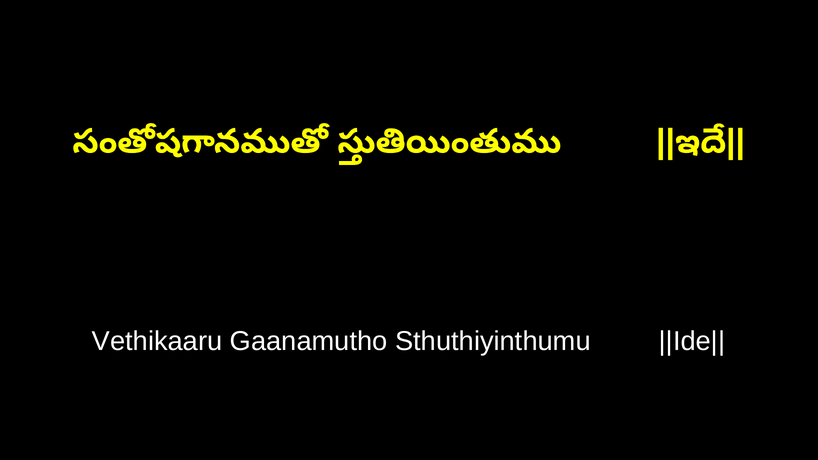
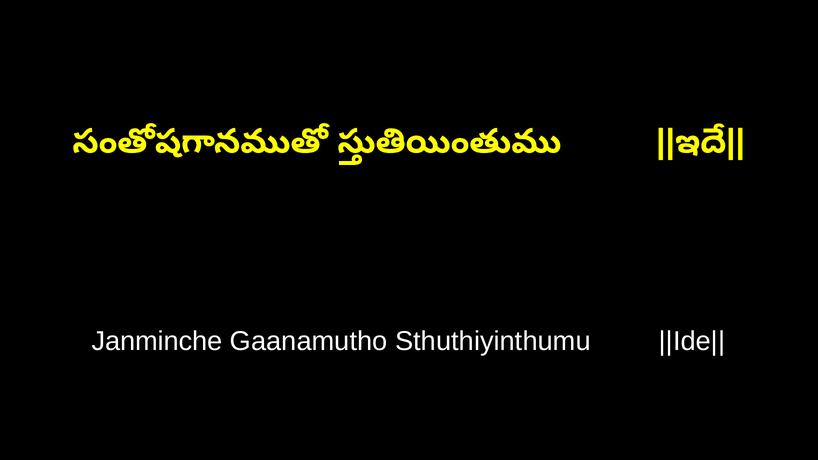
Vethikaaru: Vethikaaru -> Janminche (157, 341)
